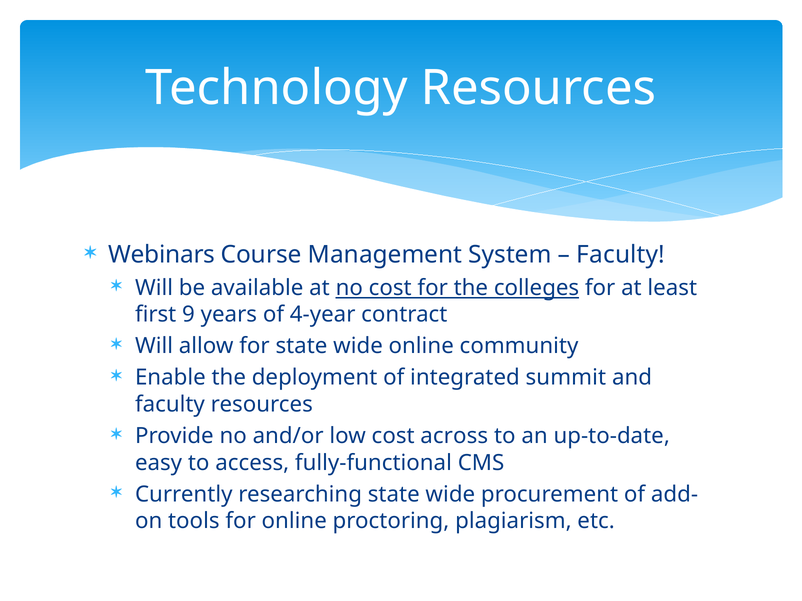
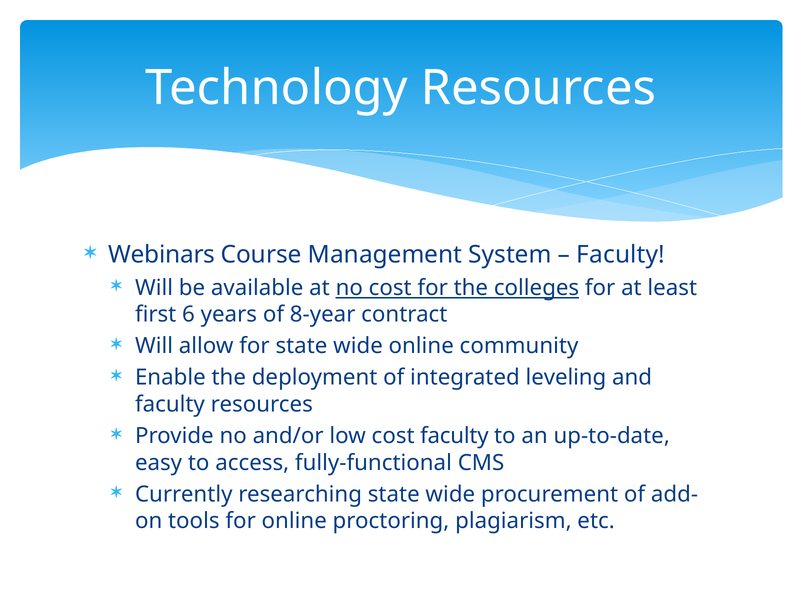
9: 9 -> 6 (188, 315)
4-year: 4-year -> 8-year (323, 315)
summit: summit -> leveling (566, 378)
cost across: across -> faculty (454, 436)
